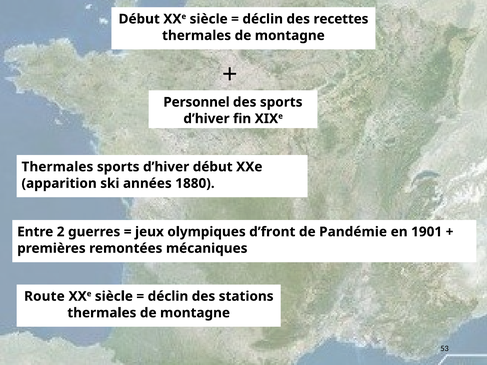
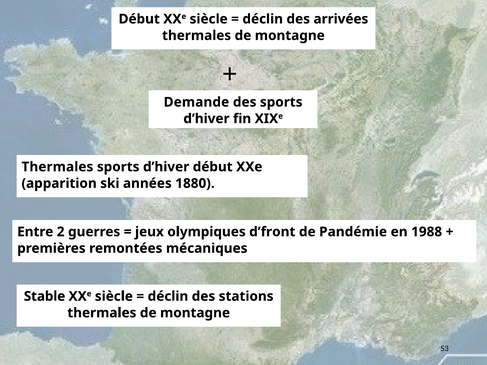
recettes: recettes -> arrivées (341, 19)
Personnel: Personnel -> Demande (196, 102)
1901: 1901 -> 1988 (427, 232)
Route: Route -> Stable (45, 297)
